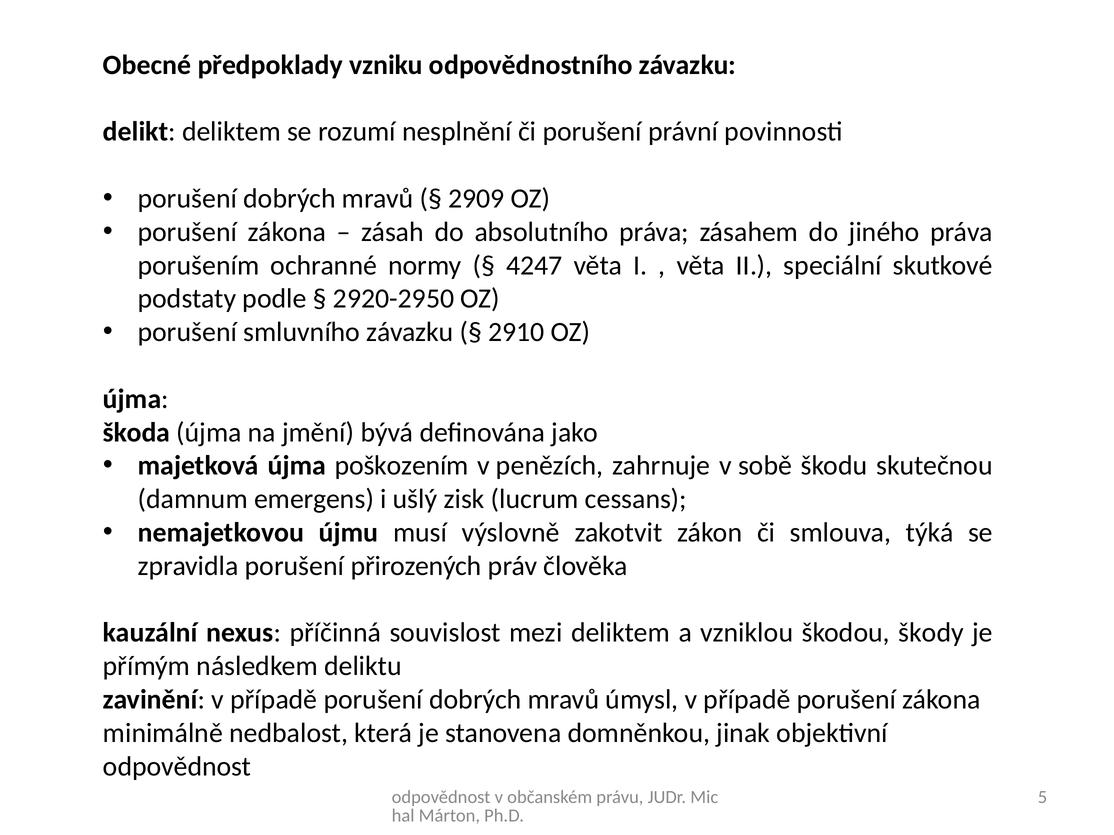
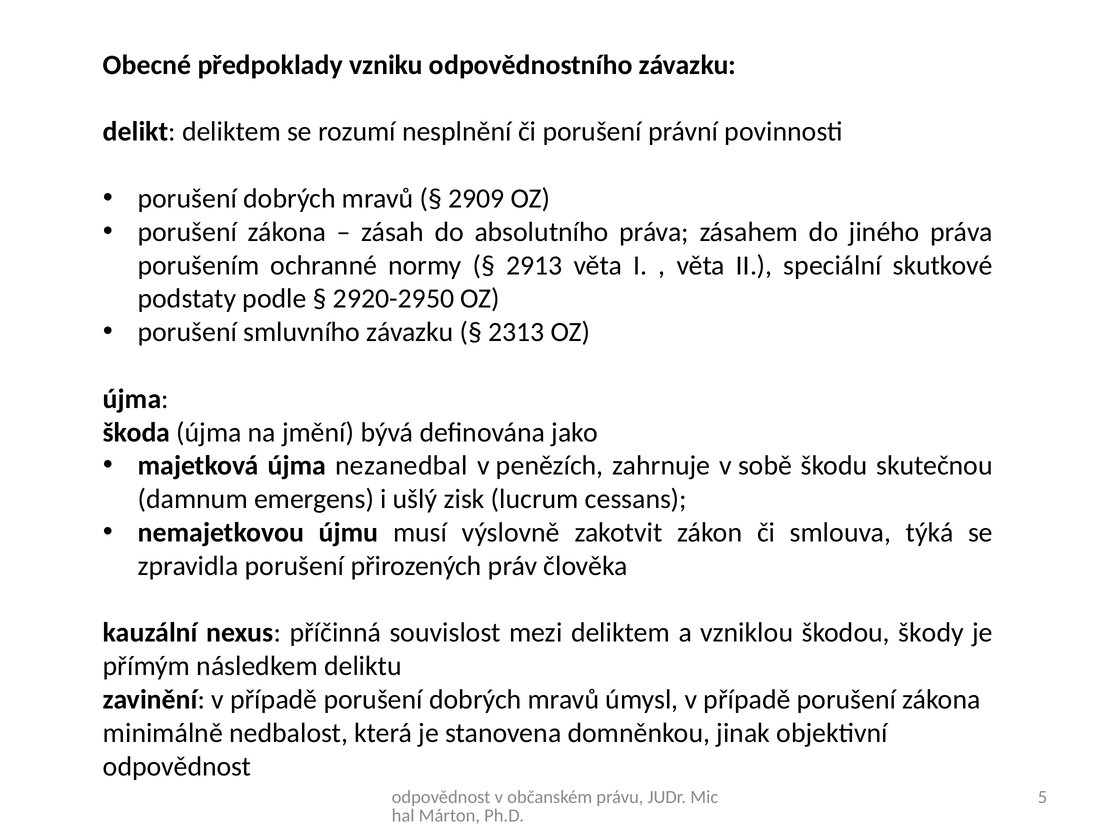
4247: 4247 -> 2913 (534, 266)
2910: 2910 -> 2313 (516, 332)
poškozením: poškozením -> nezanedbal (401, 466)
